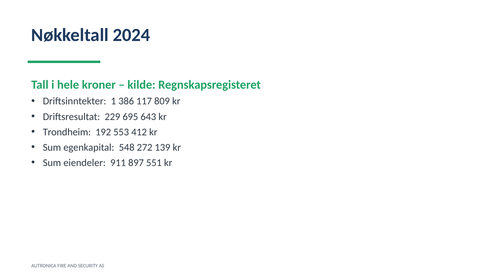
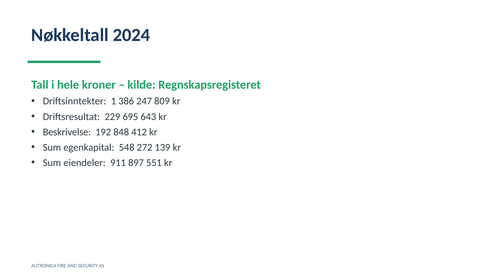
117: 117 -> 247 (144, 101)
Trondheim: Trondheim -> Beskrivelse (67, 132)
553: 553 -> 848 (121, 132)
